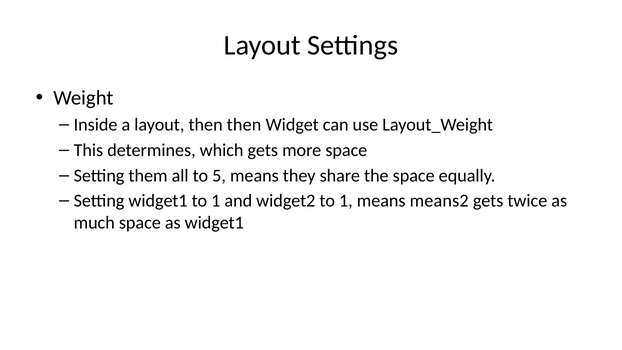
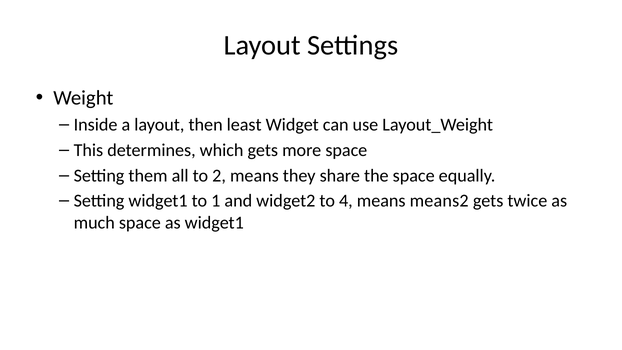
then then: then -> least (244, 125)
5: 5 -> 2 (219, 175)
widget2 to 1: 1 -> 4 (346, 201)
